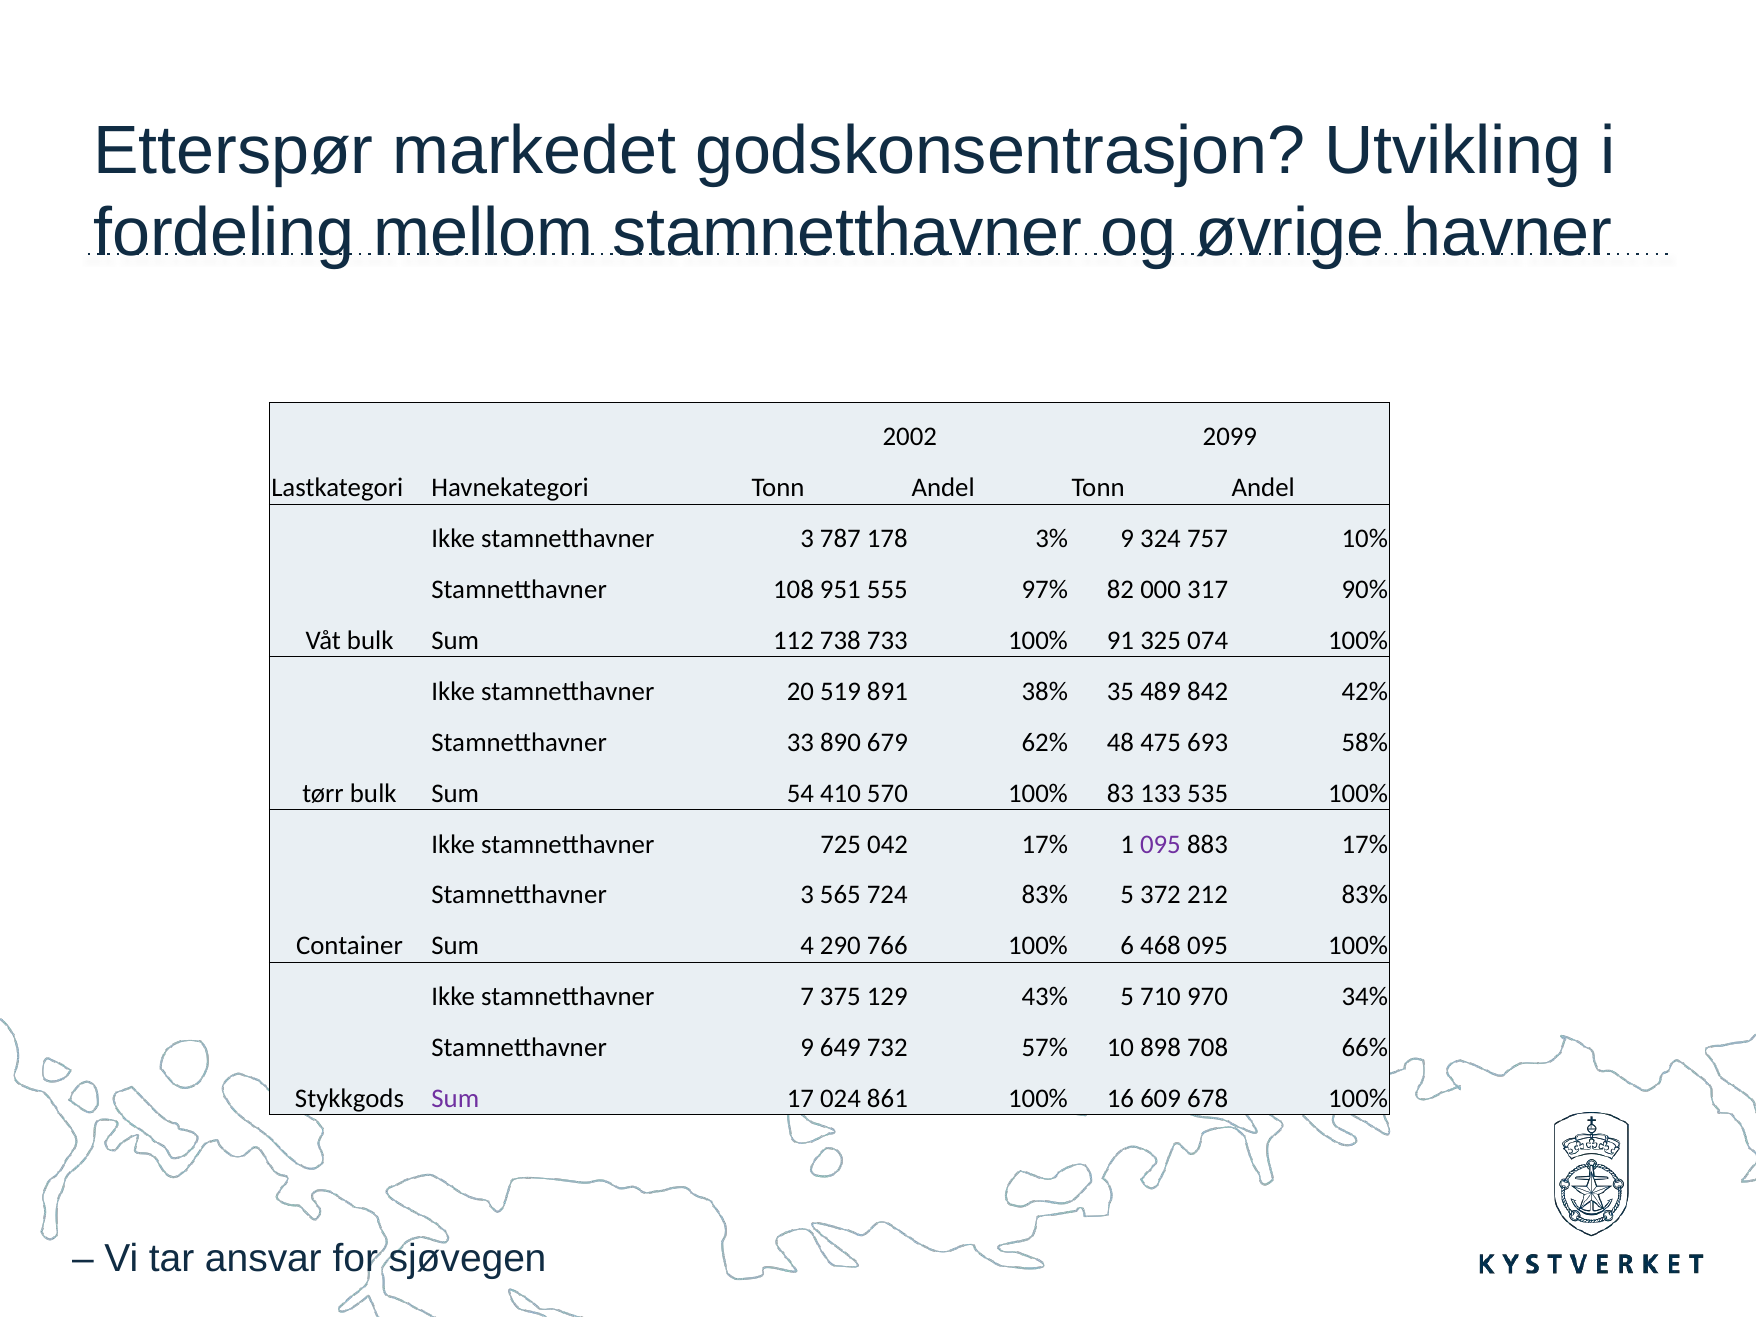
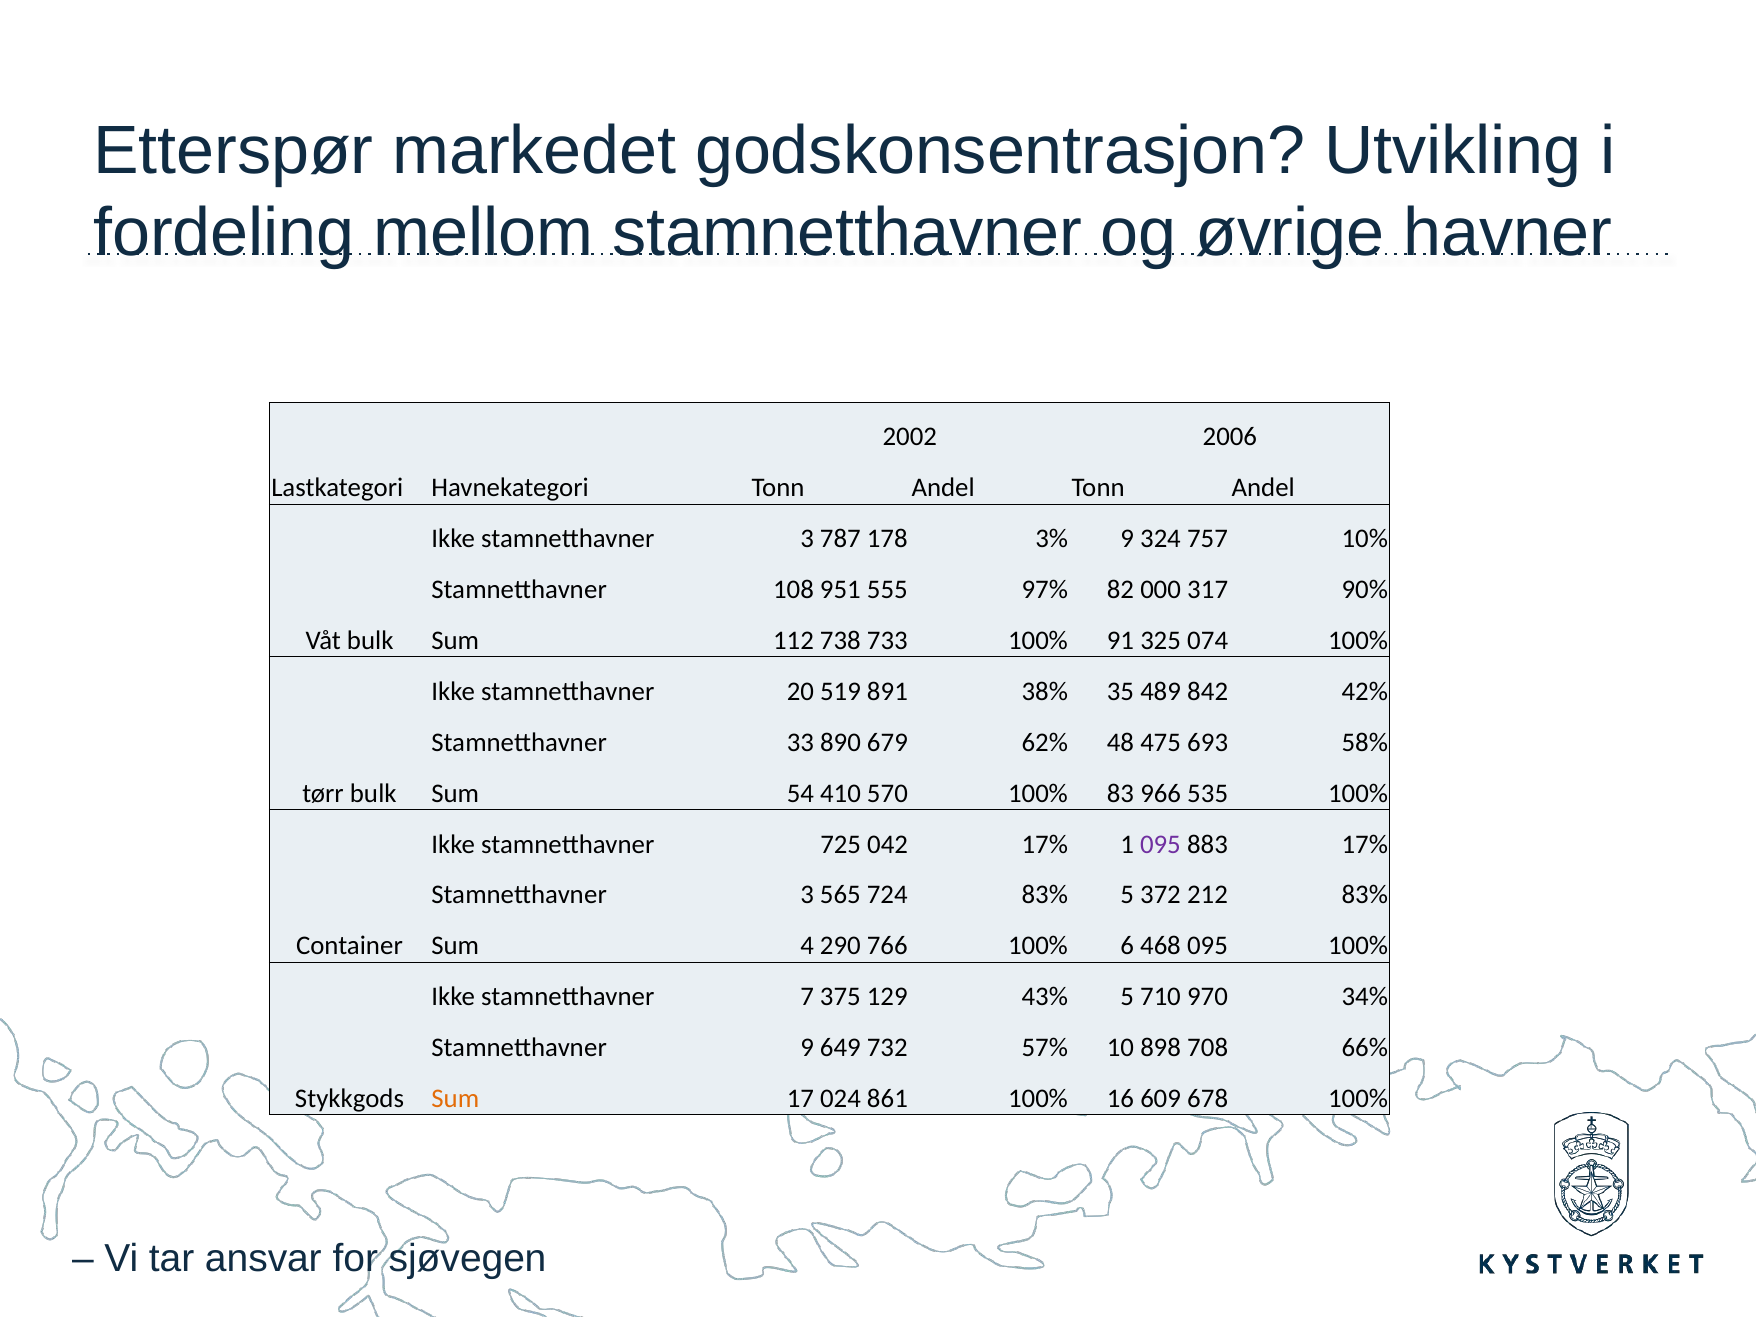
2099: 2099 -> 2006 (1230, 437)
133: 133 -> 966 (1161, 793)
Sum colour: purple -> orange (455, 1099)
